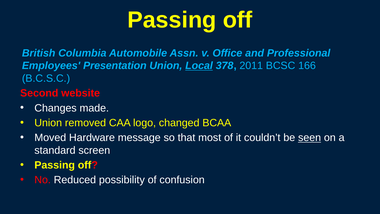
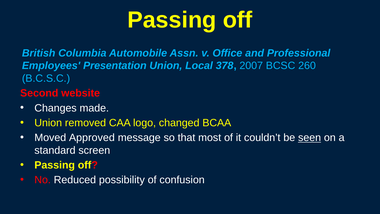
Local underline: present -> none (199, 66)
2011: 2011 -> 2007 (251, 66)
166: 166 -> 260 (307, 66)
Hardware: Hardware -> Approved (92, 138)
